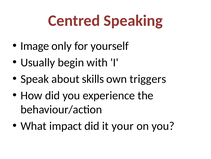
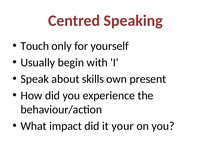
Image: Image -> Touch (35, 46)
triggers: triggers -> present (148, 79)
